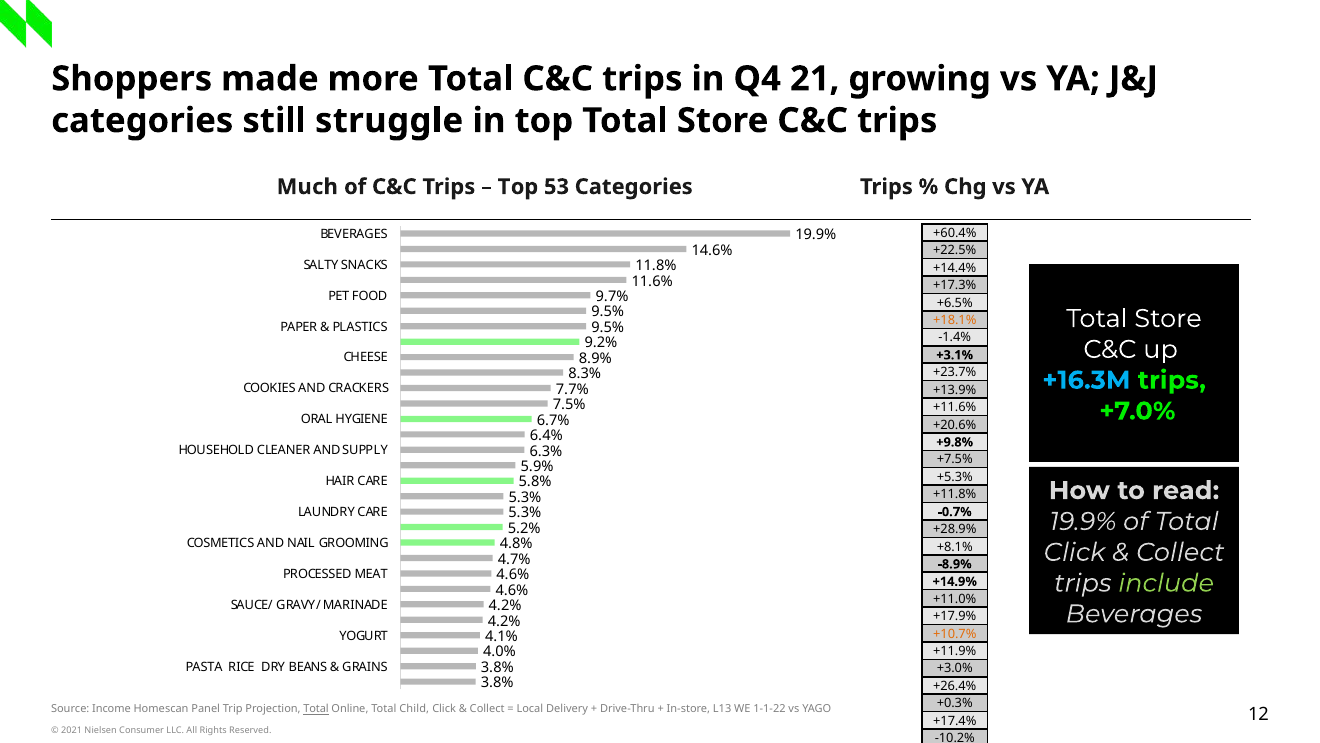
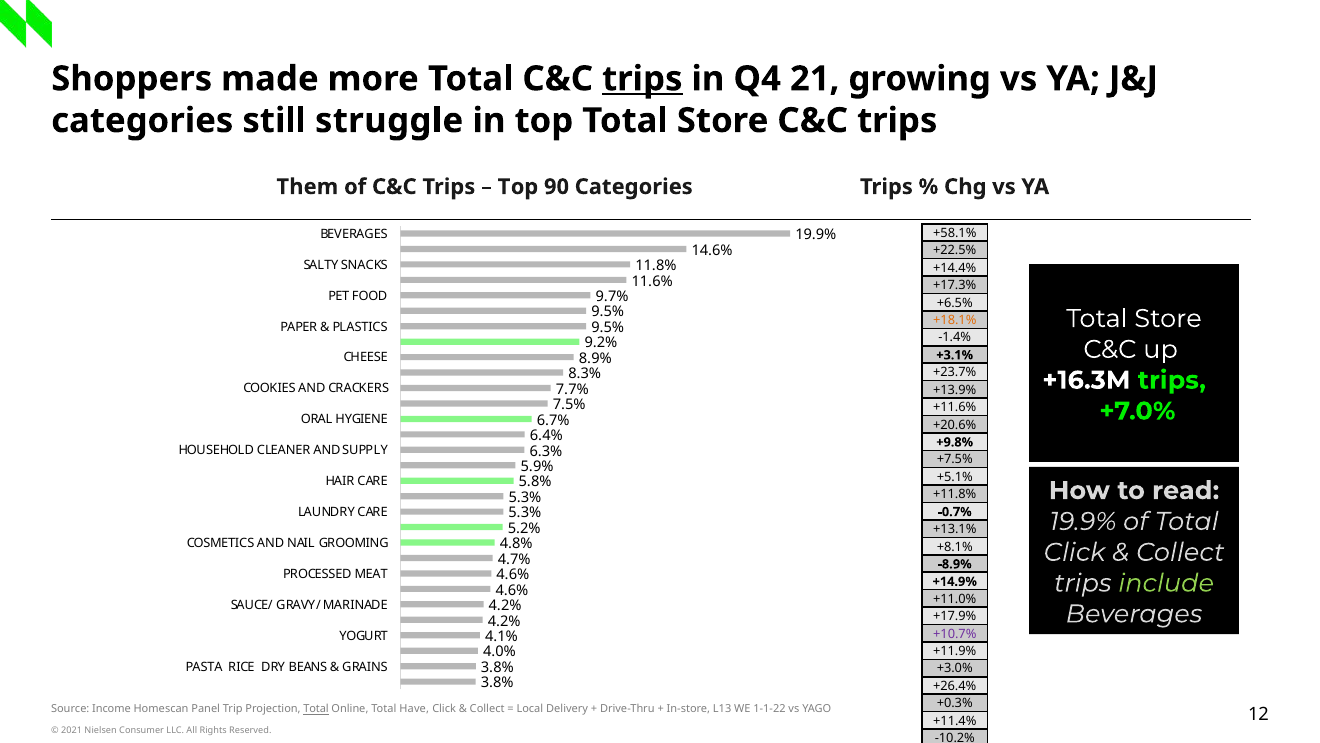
trips underline: none -> present (642, 79)
Much: Much -> Them (307, 187)
53: 53 -> 90 (557, 187)
+60.4%: +60.4% -> +58.1% (955, 233)
+16.3M colour: light blue -> white (1086, 380)
+5.3%: +5.3% -> +5.1% (955, 477)
+28.9%: +28.9% -> +13.1% (955, 529)
+10.7% colour: orange -> purple (955, 633)
Child: Child -> Have (414, 709)
+17.4%: +17.4% -> +11.4% (955, 721)
